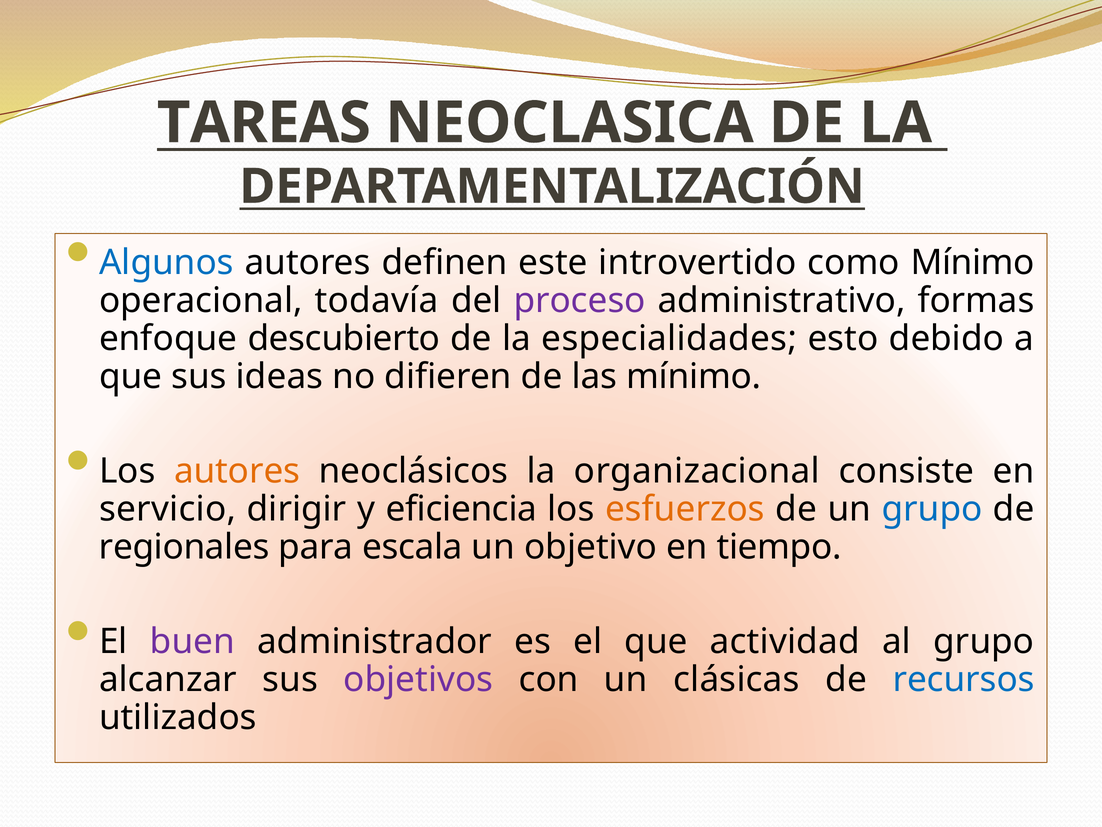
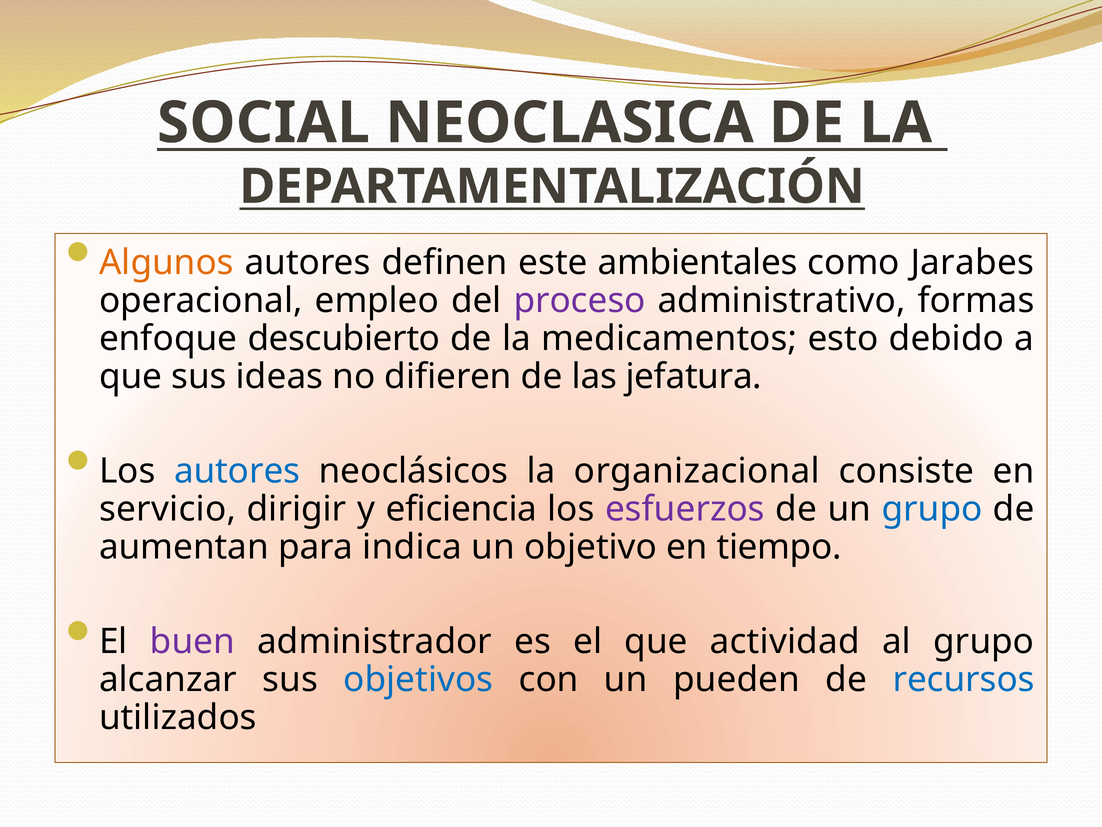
TAREAS: TAREAS -> SOCIAL (263, 123)
Algunos colour: blue -> orange (166, 262)
introvertido: introvertido -> ambientales (698, 262)
como Mínimo: Mínimo -> Jarabes (972, 262)
todavía: todavía -> empleo (377, 300)
especialidades: especialidades -> medicamentos (669, 338)
las mínimo: mínimo -> jefatura (694, 376)
autores colour: orange -> blue (237, 471)
esfuerzos colour: orange -> purple (685, 509)
regionales: regionales -> aumentan (184, 547)
escala: escala -> indica (412, 547)
objetivos colour: purple -> blue (418, 679)
clásicas: clásicas -> pueden (737, 679)
